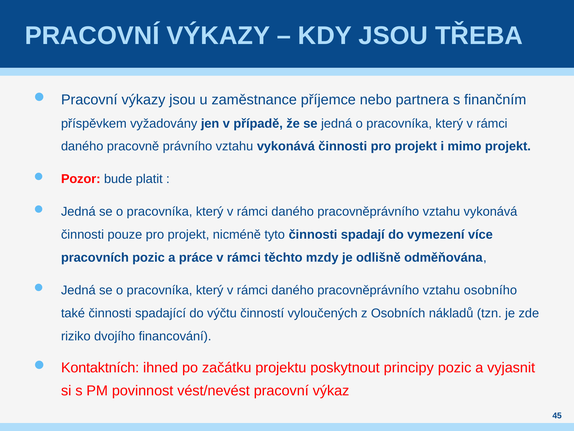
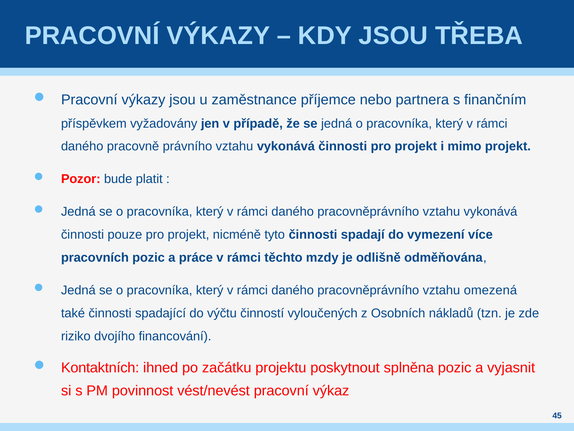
osobního: osobního -> omezená (490, 290)
principy: principy -> splněna (409, 367)
